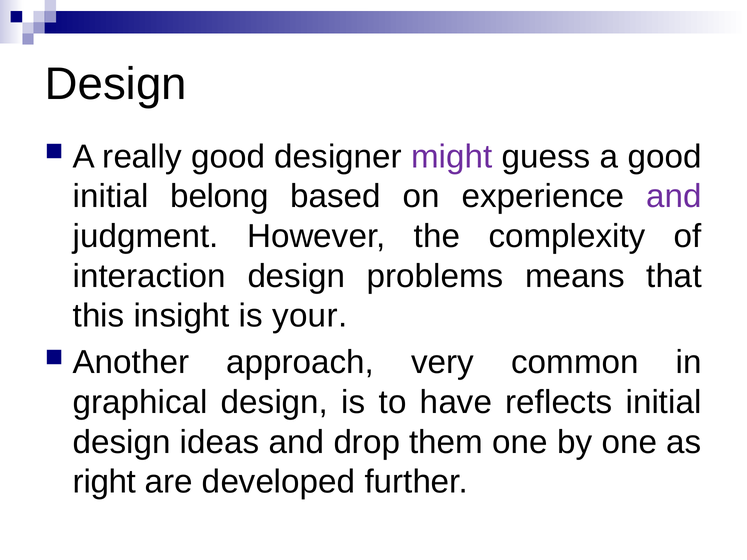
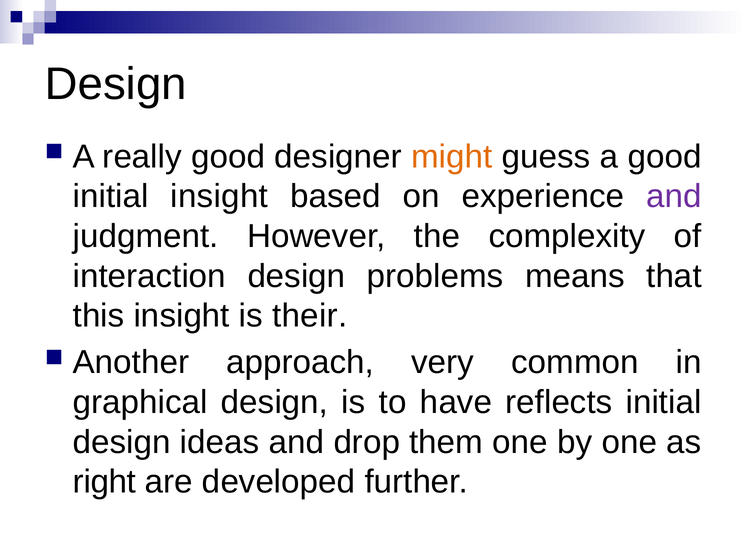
might colour: purple -> orange (452, 157)
initial belong: belong -> insight (219, 197)
your: your -> their (310, 316)
